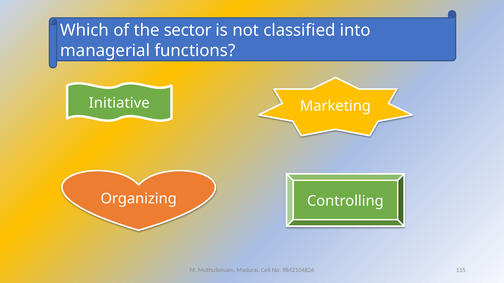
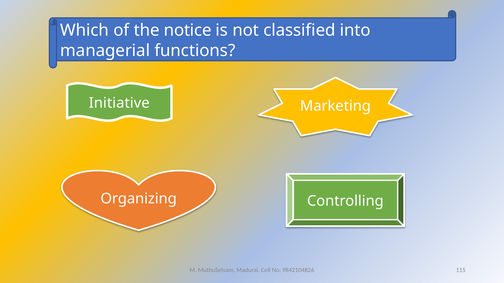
sector: sector -> notice (188, 30)
